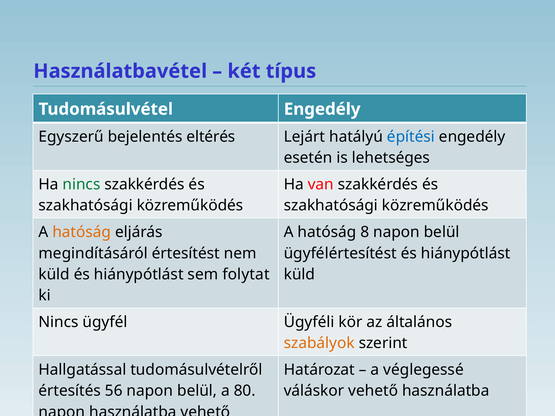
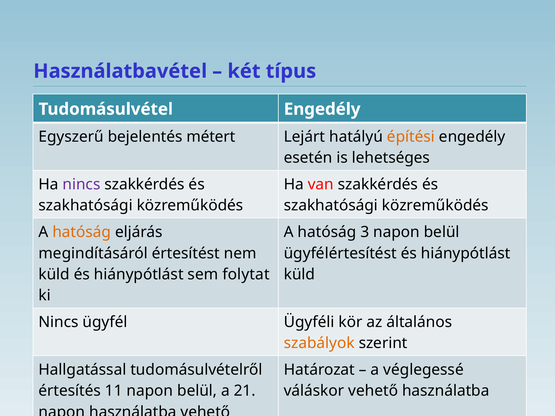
eltérés: eltérés -> métert (211, 137)
építési colour: blue -> orange (411, 137)
nincs colour: green -> purple (82, 185)
8: 8 -> 3 (365, 232)
56: 56 -> 11 (114, 391)
80: 80 -> 21 (245, 391)
